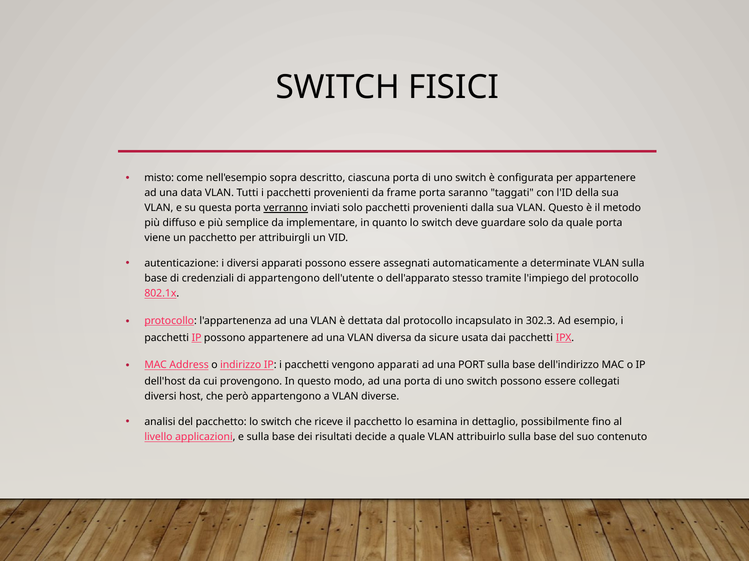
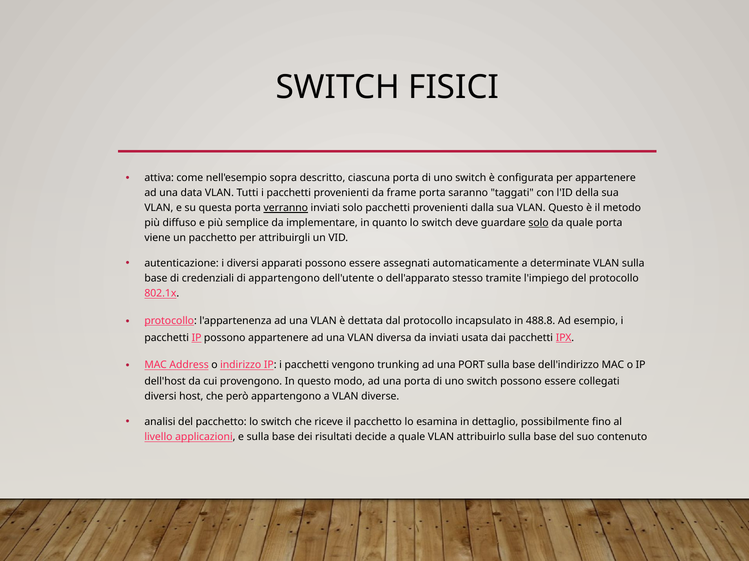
misto: misto -> attiva (159, 178)
solo underline: none -> present (539, 223)
302.3: 302.3 -> 488.8 (541, 321)
da sicure: sicure -> inviati (444, 338)
vengono apparati: apparati -> trunking (398, 365)
